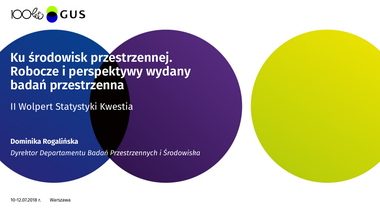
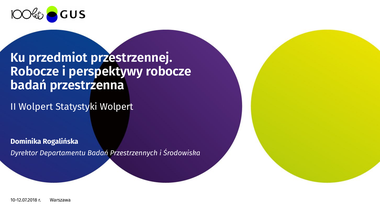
środowisk: środowisk -> przedmiot (58, 58)
perspektywy wydany: wydany -> robocze (169, 71)
Statystyki Kwestia: Kwestia -> Wolpert (117, 107)
